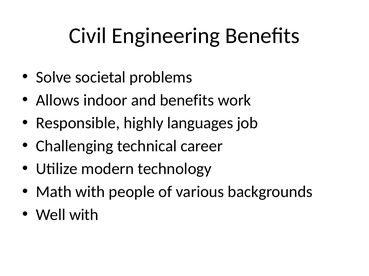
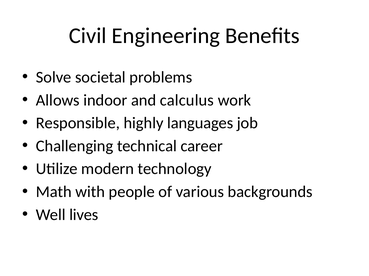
and benefits: benefits -> calculus (187, 100)
Well with: with -> lives (84, 215)
